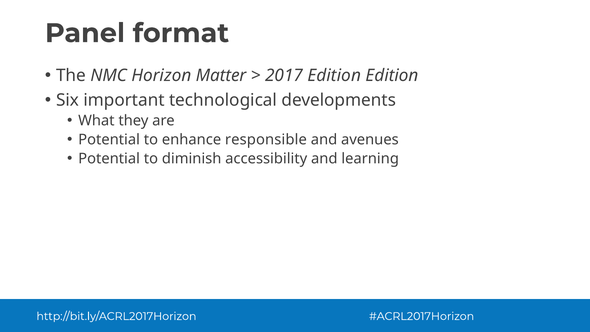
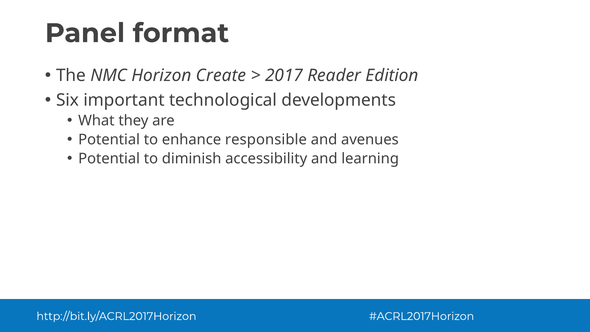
Matter: Matter -> Create (221, 75)
2017 Edition: Edition -> Reader (334, 75)
